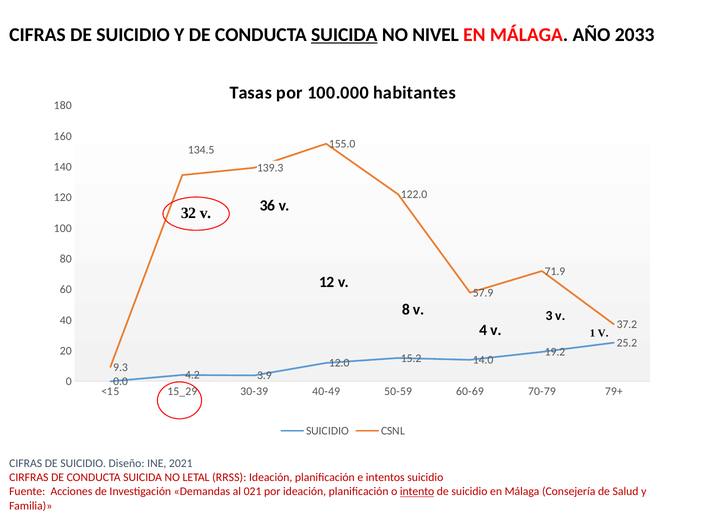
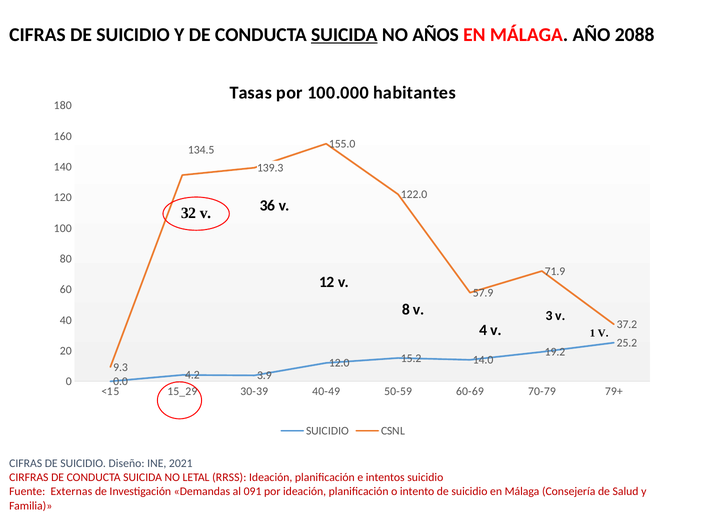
NIVEL: NIVEL -> AÑOS (436, 35)
2033: 2033 -> 2088 (635, 35)
Acciones: Acciones -> Externas (71, 491)
021: 021 -> 091 (253, 491)
intento underline: present -> none (417, 491)
